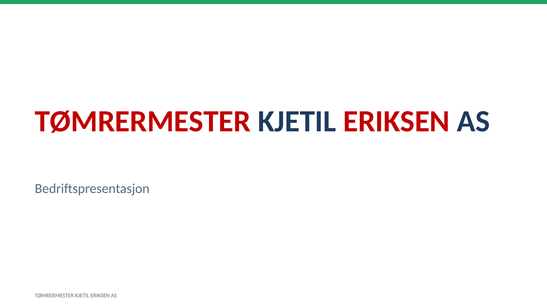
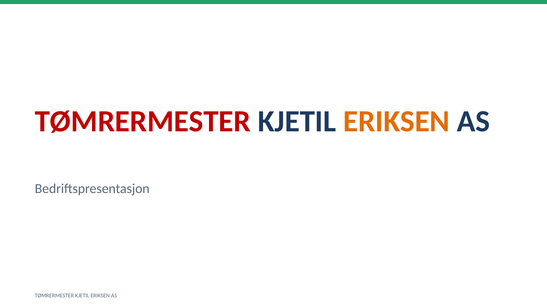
ERIKSEN colour: red -> orange (396, 121)
